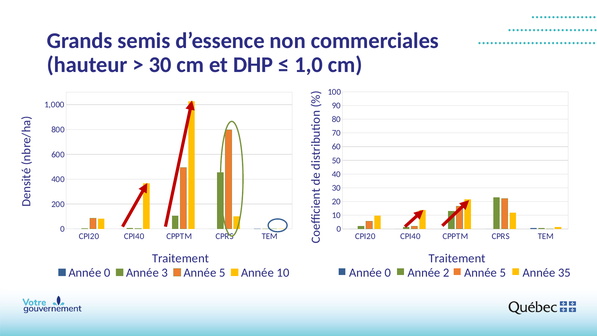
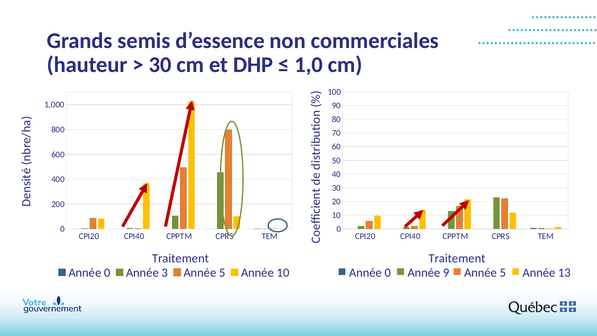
2: 2 -> 9 (446, 273)
35: 35 -> 13 (564, 273)
